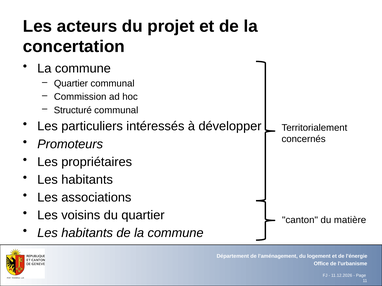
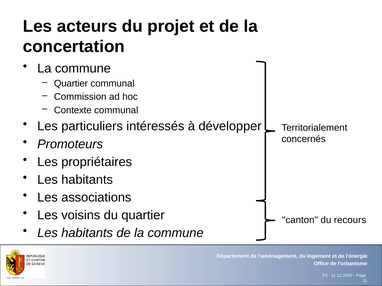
Structuré: Structuré -> Contexte (73, 110)
matière: matière -> recours (350, 220)
